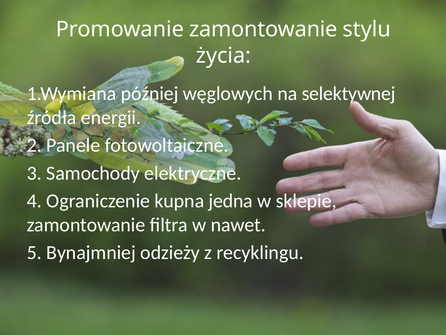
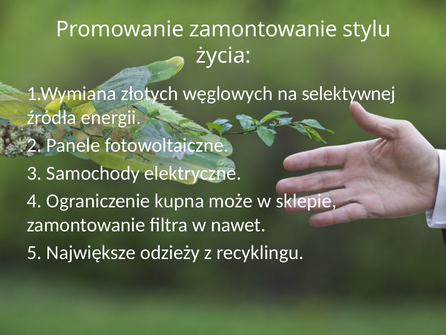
później: później -> złotych (150, 94)
jedna: jedna -> może (231, 201)
Bynajmniej: Bynajmniej -> Największe (91, 252)
